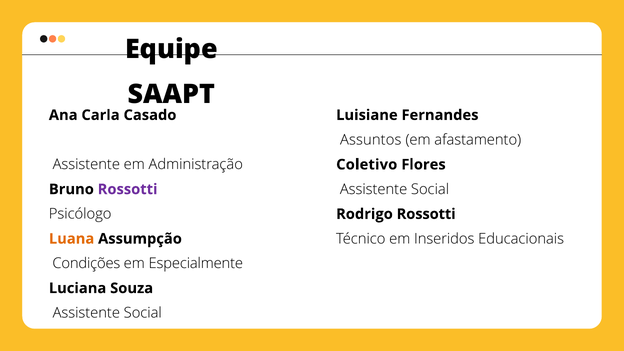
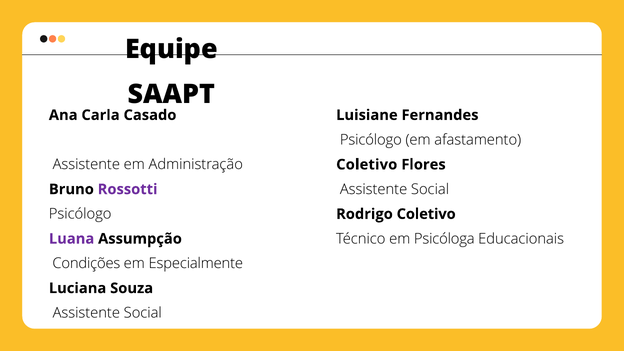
Assuntos: Assuntos -> Psicólogo (371, 140)
Rodrigo Rossotti: Rossotti -> Coletivo (426, 214)
Luana colour: orange -> purple (72, 239)
Inseridos: Inseridos -> Psicóloga (444, 239)
